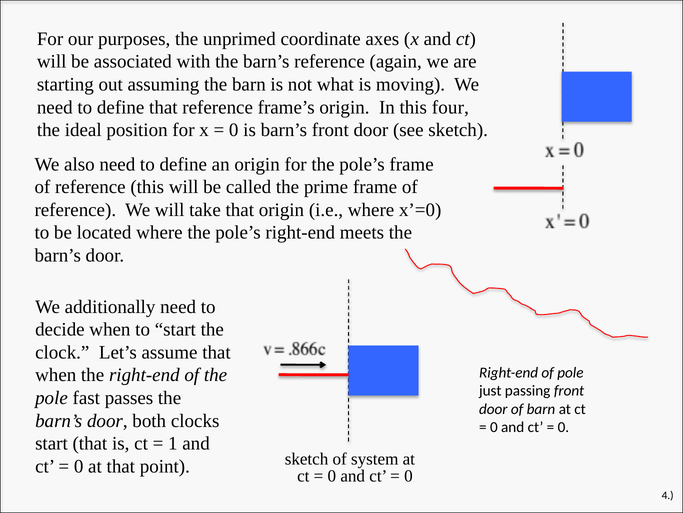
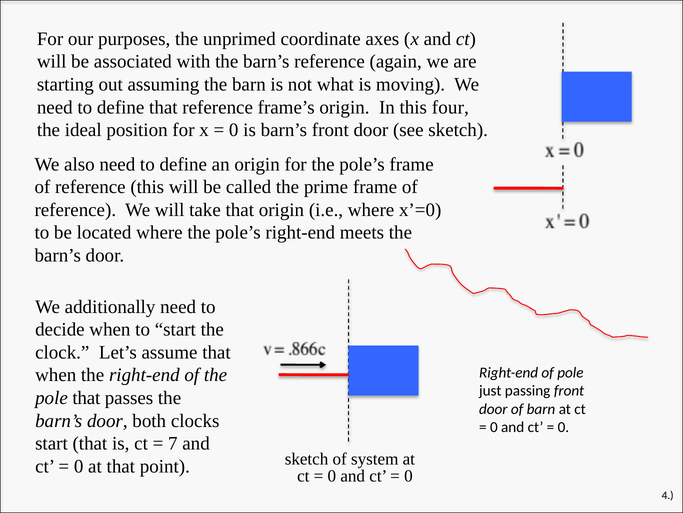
pole fast: fast -> that (86, 397)
1: 1 -> 7 (173, 443)
